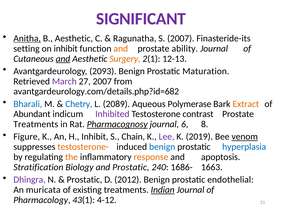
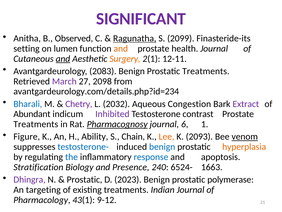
Anitha underline: present -> none (27, 38)
B Aesthetic: Aesthetic -> Observed (74, 38)
Ragunatha underline: none -> present (135, 38)
S 2007: 2007 -> 2099 (181, 38)
on inhibit: inhibit -> lumen (66, 48)
ability: ability -> health (185, 48)
12-13: 12-13 -> 12-11 (175, 59)
2093: 2093 -> 2083 (103, 71)
Prostatic Maturation: Maturation -> Treatments (206, 71)
27 2007: 2007 -> 2098 (102, 81)
avantgardeurology.com/details.php?id=682: avantgardeurology.com/details.php?id=682 -> avantgardeurology.com/details.php?id=234 (96, 91)
Chetry colour: blue -> purple (79, 104)
2089: 2089 -> 2032 (116, 104)
Polymerase: Polymerase -> Congestion (189, 104)
Extract colour: orange -> purple (246, 104)
8: 8 -> 1 (205, 124)
H Inhibit: Inhibit -> Ability (95, 136)
Lee colour: purple -> orange (167, 136)
2019: 2019 -> 2093 (199, 136)
testosterone- colour: orange -> blue (83, 147)
hyperplasia colour: blue -> orange (244, 147)
the colour: orange -> blue (72, 157)
response colour: orange -> blue (151, 157)
and Prostatic: Prostatic -> Presence (131, 167)
1686-: 1686- -> 6524- (182, 167)
2012: 2012 -> 2023 (128, 179)
endothelial: endothelial -> polymerase (231, 179)
muricata: muricata -> targeting (43, 189)
Indian underline: present -> none (163, 189)
4-12: 4-12 -> 9-12 (107, 199)
